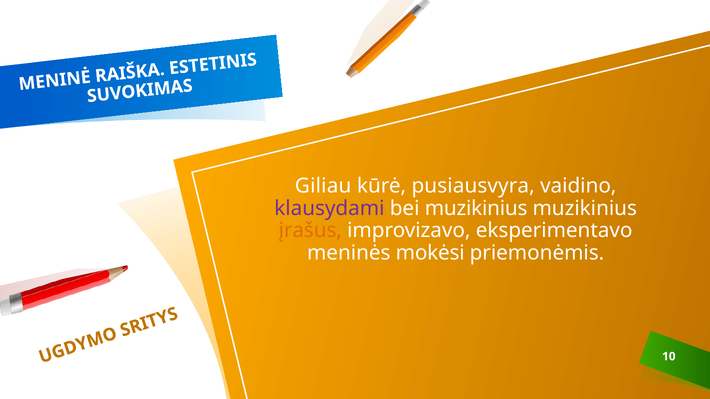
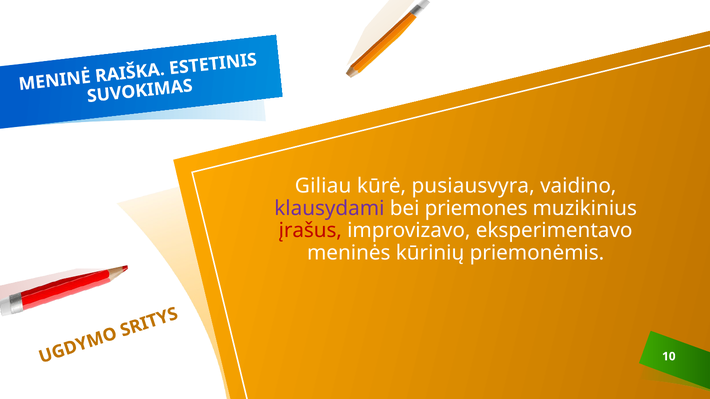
bei muzikinius: muzikinius -> priemones (476, 208)
įrašus colour: orange -> red (310, 231)
mokėsi: mokėsi -> kūrinių (430, 253)
